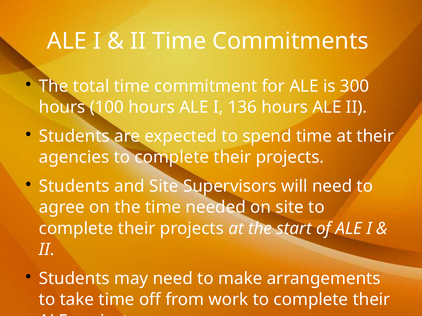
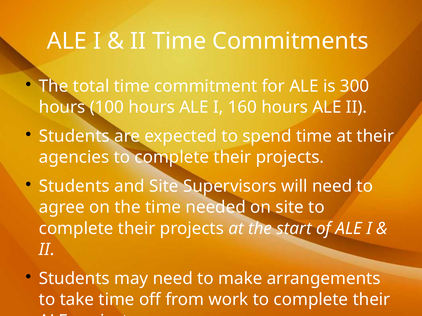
136: 136 -> 160 (242, 107)
